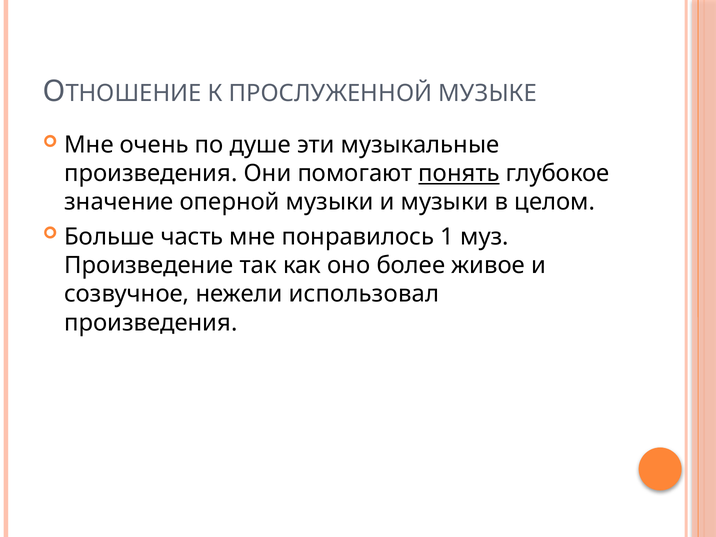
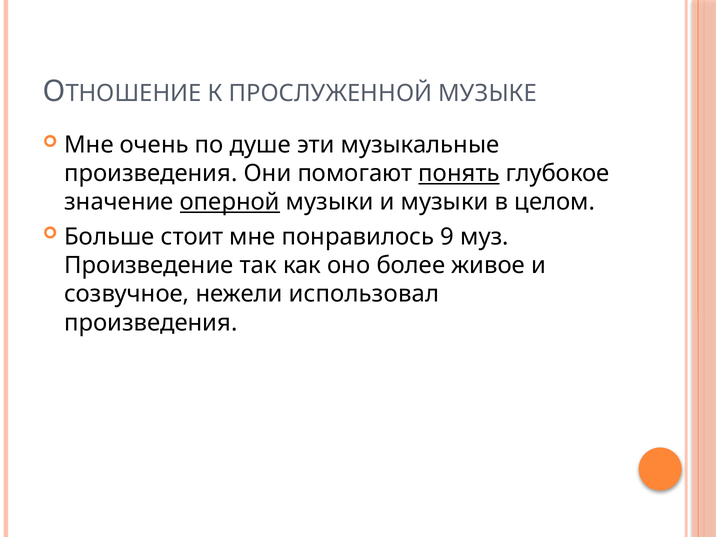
оперной underline: none -> present (230, 202)
часть: часть -> стоит (192, 237)
1: 1 -> 9 (447, 237)
